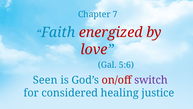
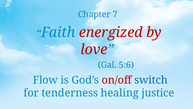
Seen: Seen -> Flow (45, 80)
switch colour: purple -> blue (151, 80)
considered: considered -> tenderness (70, 93)
